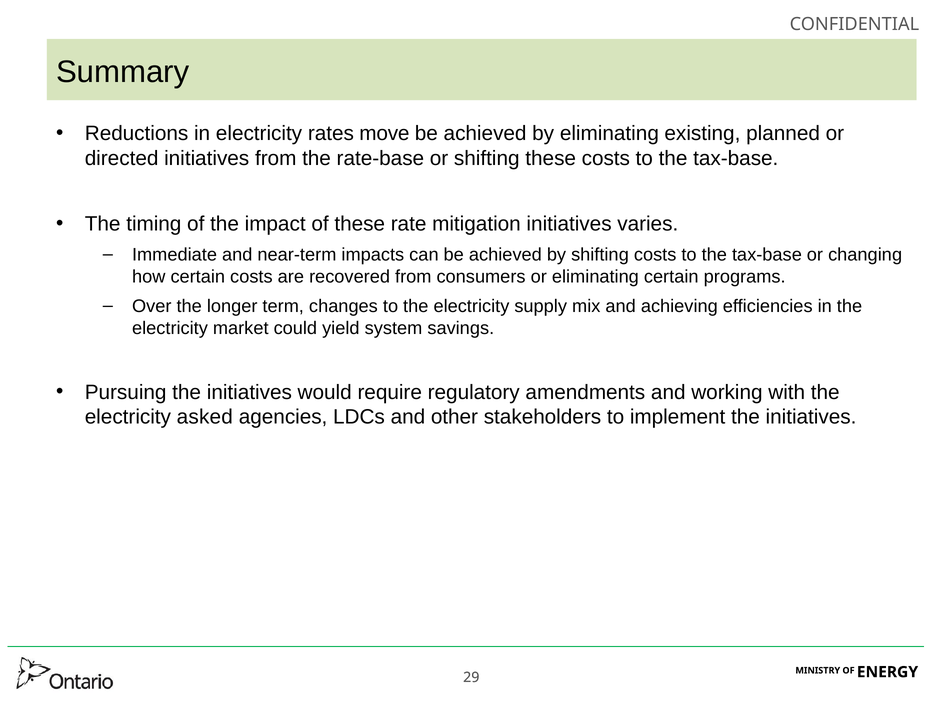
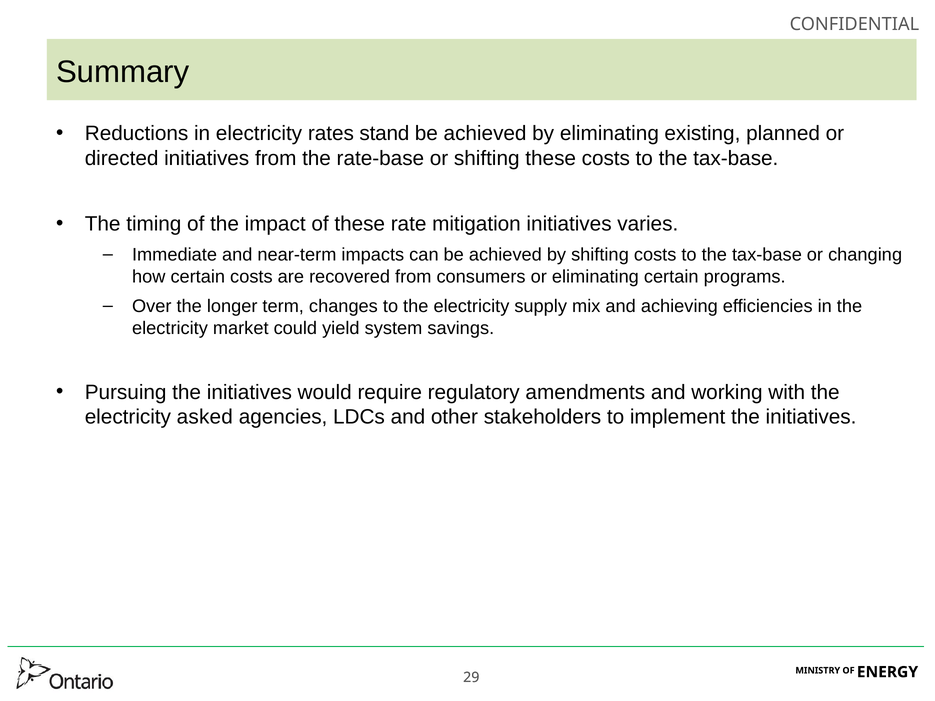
move: move -> stand (384, 134)
